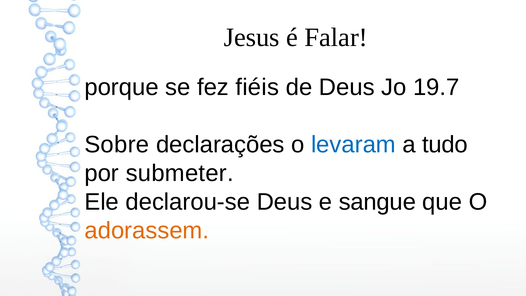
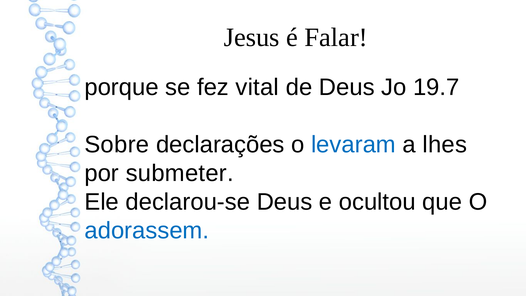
fiéis: fiéis -> vital (257, 87)
tudo: tudo -> lhes (445, 145)
sangue: sangue -> ocultou (377, 202)
adorassem colour: orange -> blue (147, 230)
